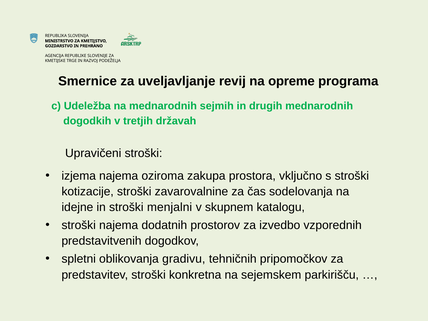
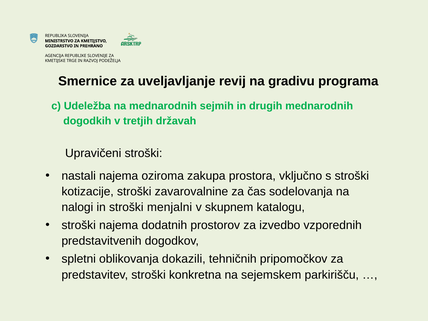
opreme: opreme -> gradivu (291, 81)
izjema: izjema -> nastali (79, 176)
idejne: idejne -> nalogi (77, 207)
gradivu: gradivu -> dokazili (184, 259)
